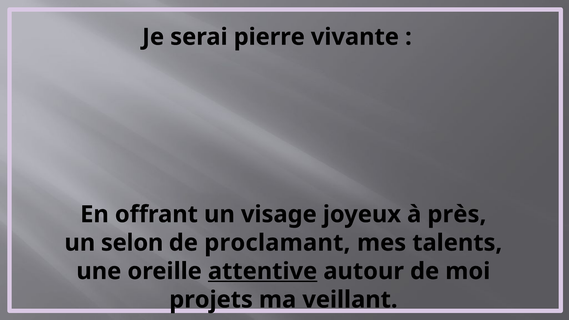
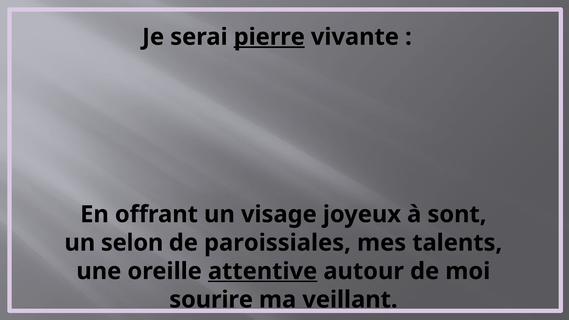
pierre underline: none -> present (269, 37)
près: près -> sont (457, 214)
proclamant: proclamant -> paroissiales (277, 243)
projets: projets -> sourire (211, 300)
